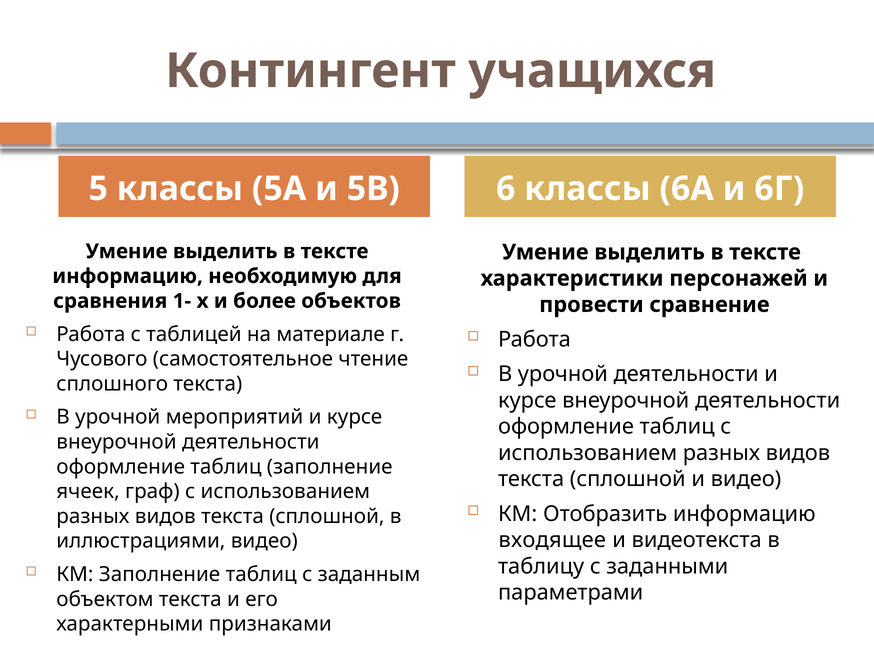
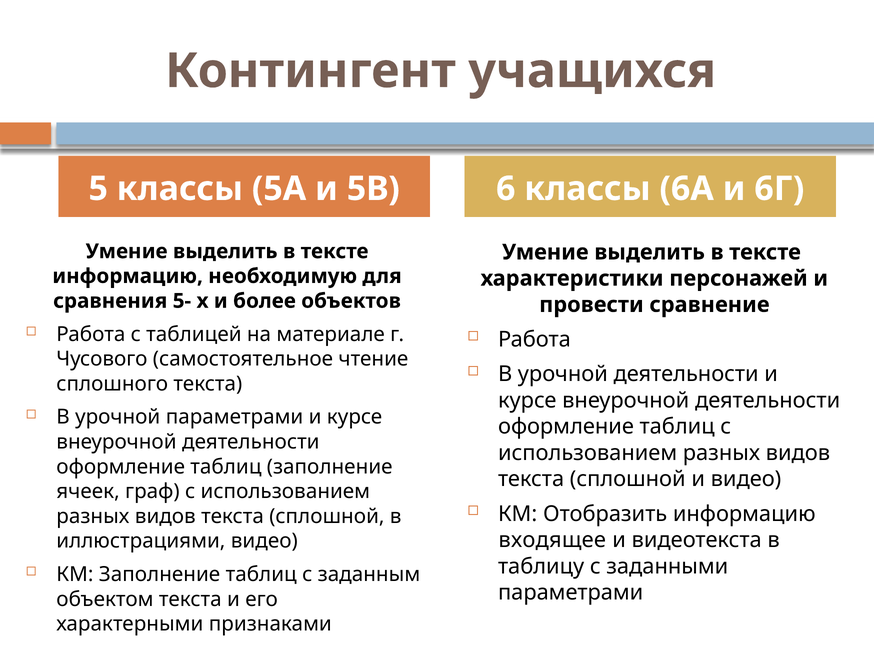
1-: 1- -> 5- (182, 301)
урочной мероприятий: мероприятий -> параметрами (235, 417)
